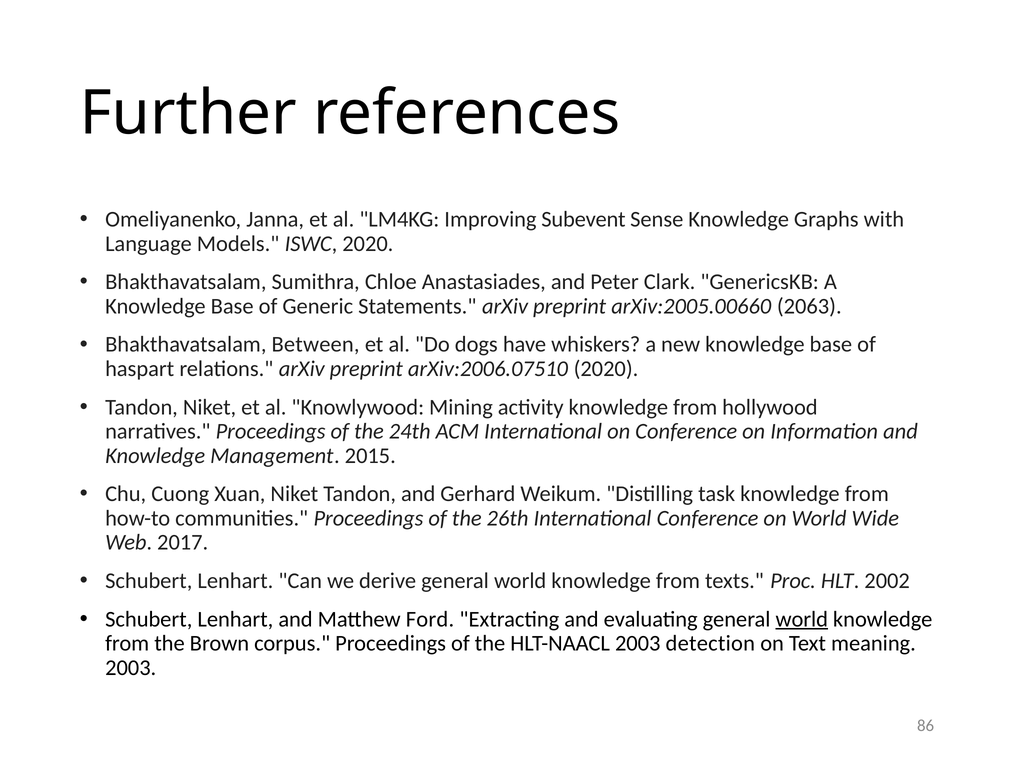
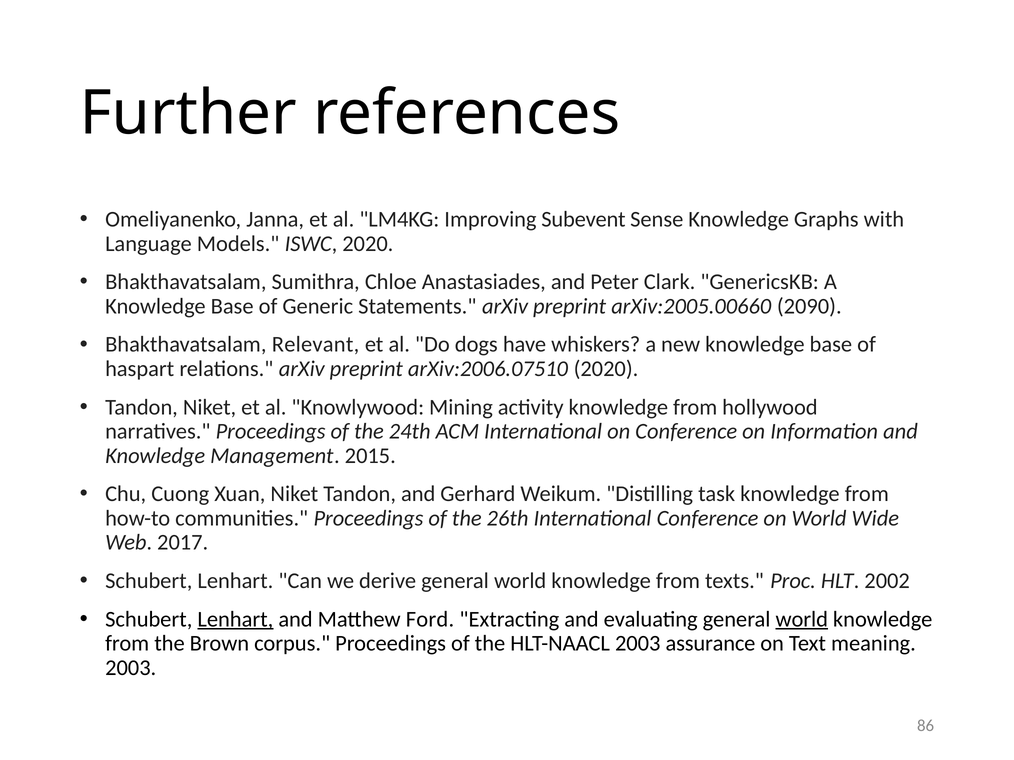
2063: 2063 -> 2090 (809, 306)
Between: Between -> Relevant (316, 345)
Lenhart underline: none -> present (235, 620)
detection: detection -> assurance (710, 644)
